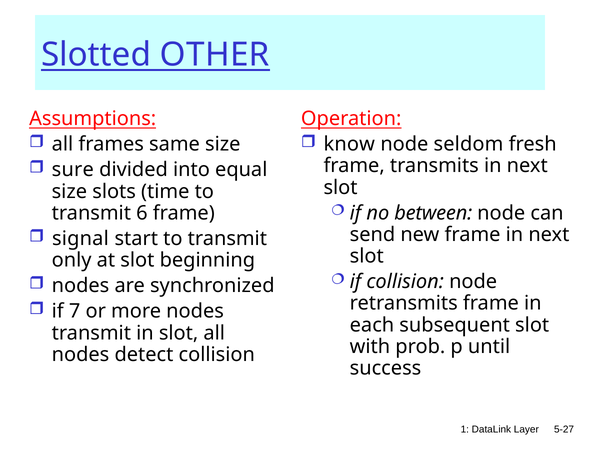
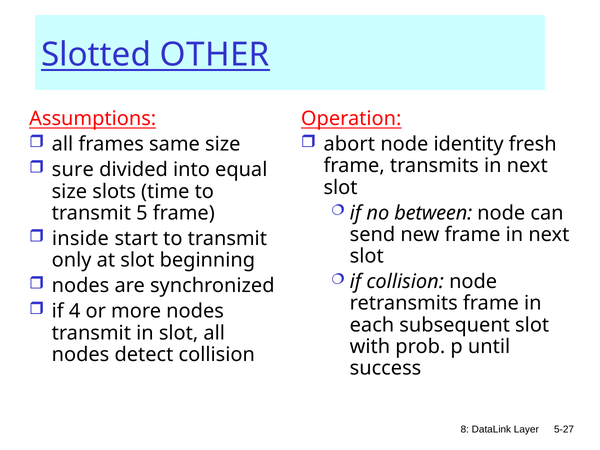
know: know -> abort (349, 144)
seldom: seldom -> identity (469, 144)
6: 6 -> 5 (142, 213)
signal: signal -> inside (80, 239)
7: 7 -> 4 (75, 311)
1: 1 -> 8 (465, 430)
